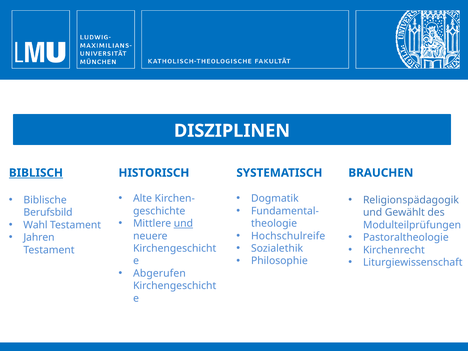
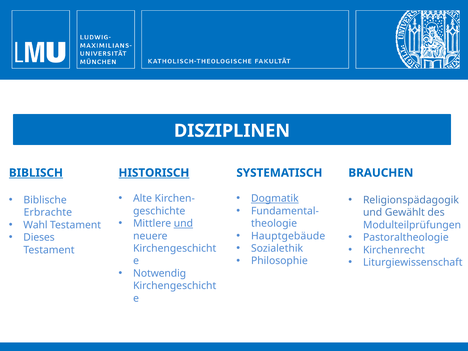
HISTORISCH underline: none -> present (154, 173)
Dogmatik underline: none -> present (275, 199)
Berufsbild: Berufsbild -> Erbrachte (48, 213)
Hochschulreife: Hochschulreife -> Hauptgebäude (288, 236)
Jahren: Jahren -> Dieses (39, 237)
Abgerufen: Abgerufen -> Notwendig (160, 273)
